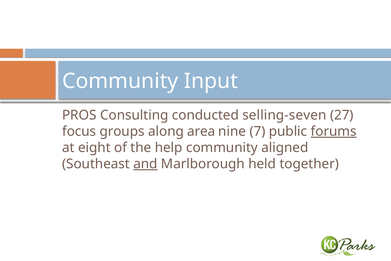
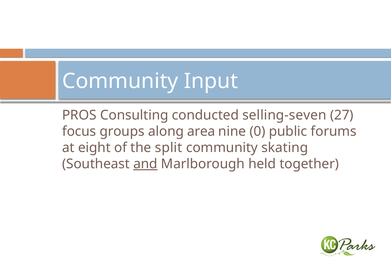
7: 7 -> 0 (257, 131)
forums underline: present -> none (334, 131)
help: help -> split (169, 148)
aligned: aligned -> skating (285, 148)
